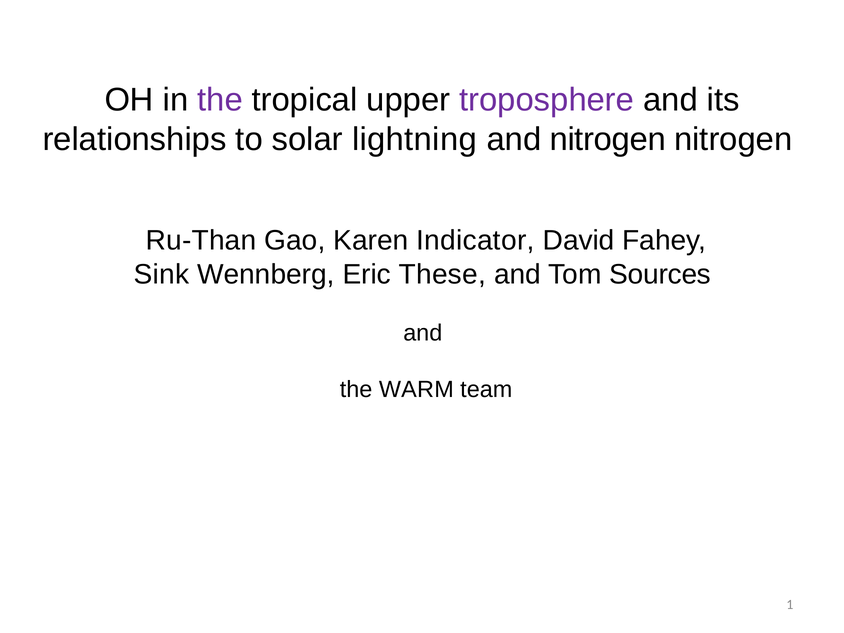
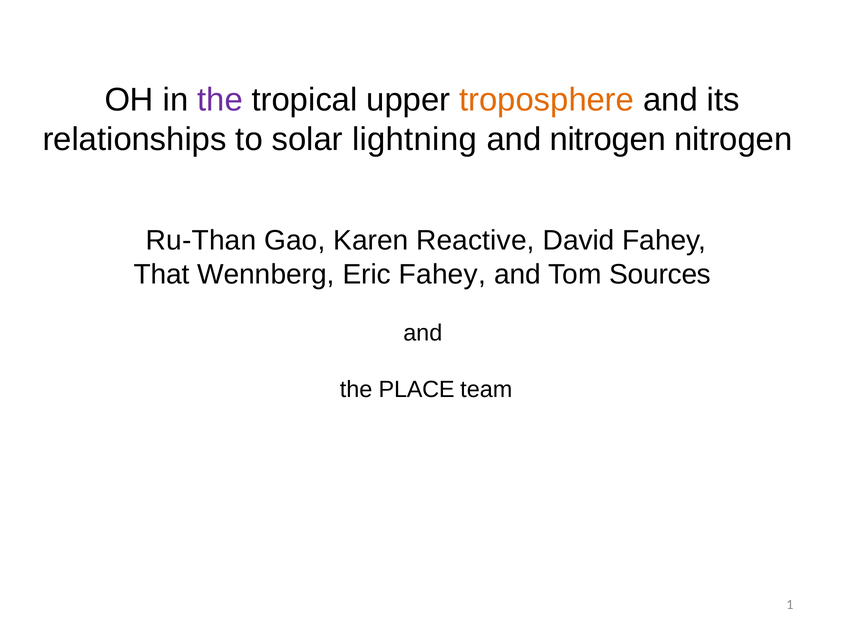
troposphere colour: purple -> orange (547, 100)
Indicator: Indicator -> Reactive (475, 241)
Sink: Sink -> That (162, 274)
Eric These: These -> Fahey (442, 274)
WARM: WARM -> PLACE (417, 389)
